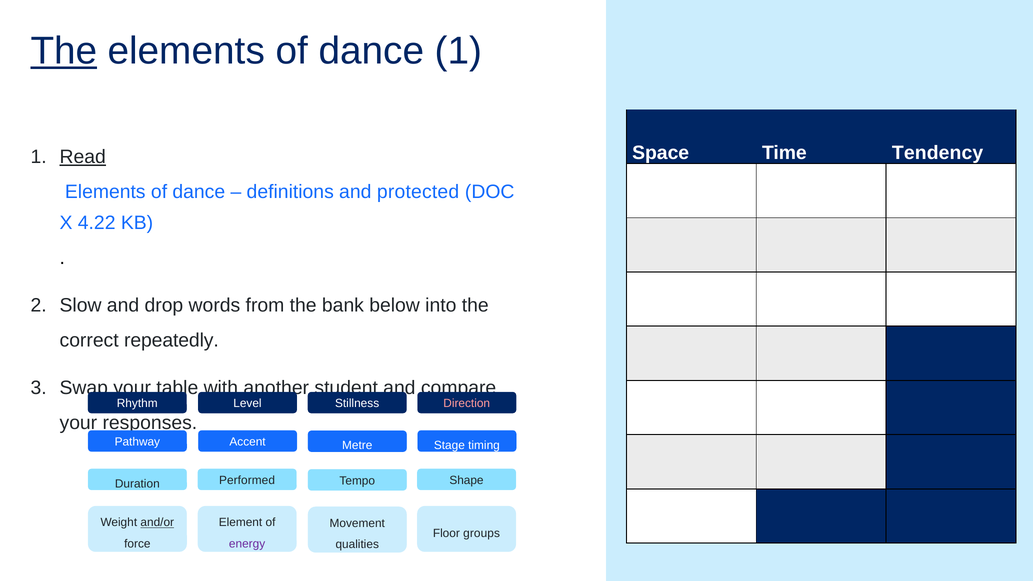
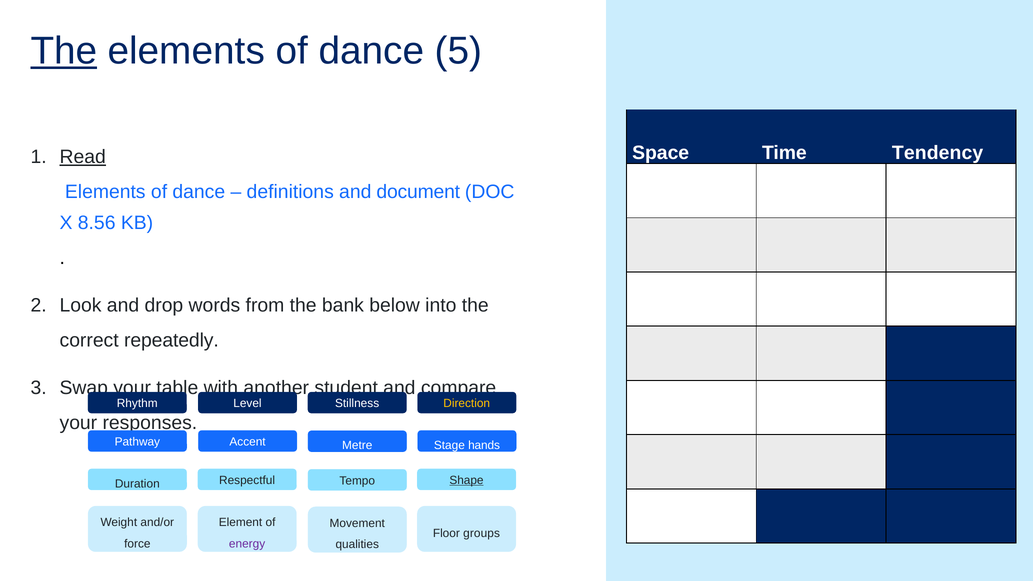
dance 1: 1 -> 5 (459, 51)
protected: protected -> document (418, 192)
4.22: 4.22 -> 8.56 (97, 223)
Slow: Slow -> Look (81, 305)
Direction colour: pink -> yellow (467, 403)
timing: timing -> hands (484, 445)
Performed: Performed -> Respectful (247, 480)
Shape underline: none -> present (466, 480)
and/or underline: present -> none (157, 523)
